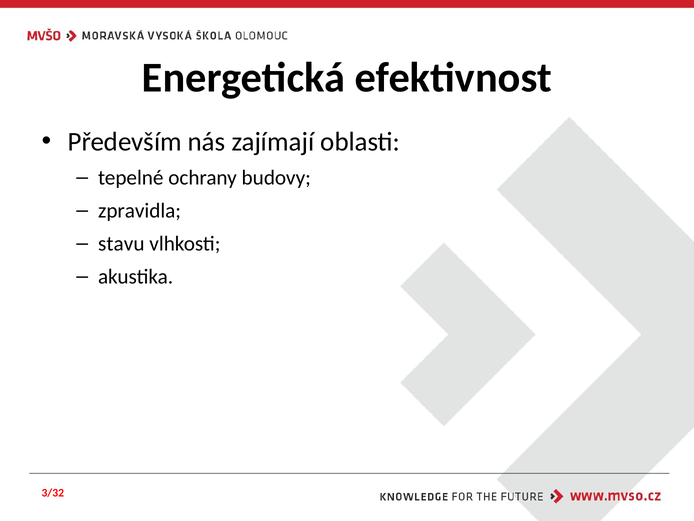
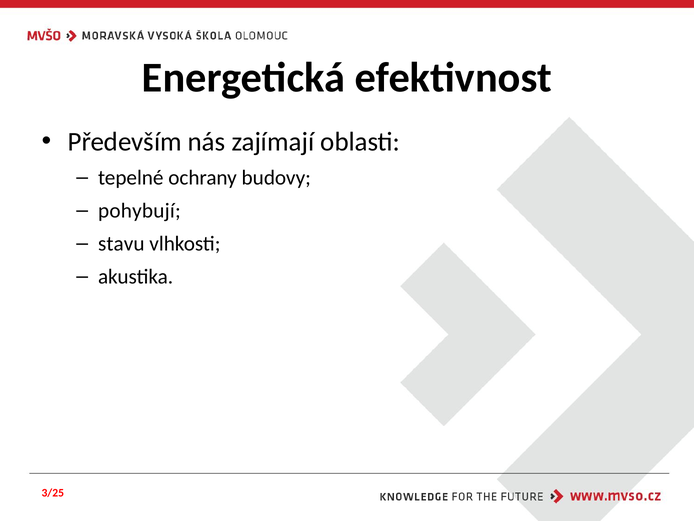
zpravidla: zpravidla -> pohybují (139, 211)
3/32: 3/32 -> 3/25 (53, 492)
